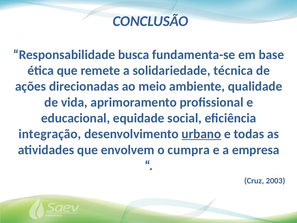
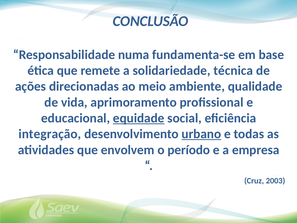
busca: busca -> numa (134, 55)
equidade underline: none -> present (139, 118)
cumpra: cumpra -> período (189, 150)
